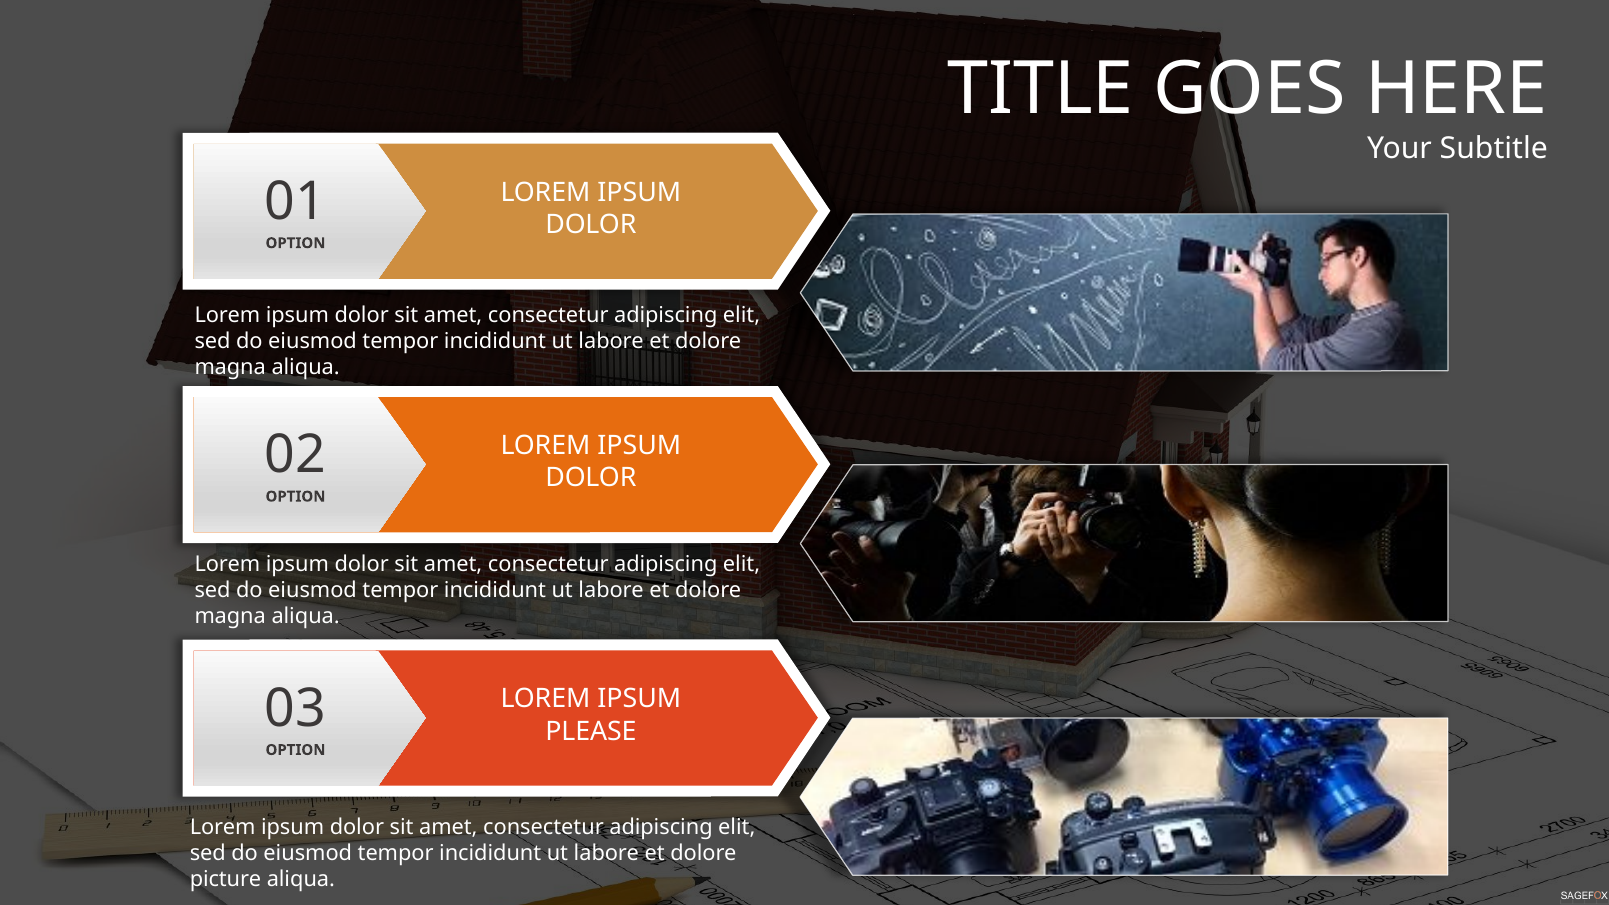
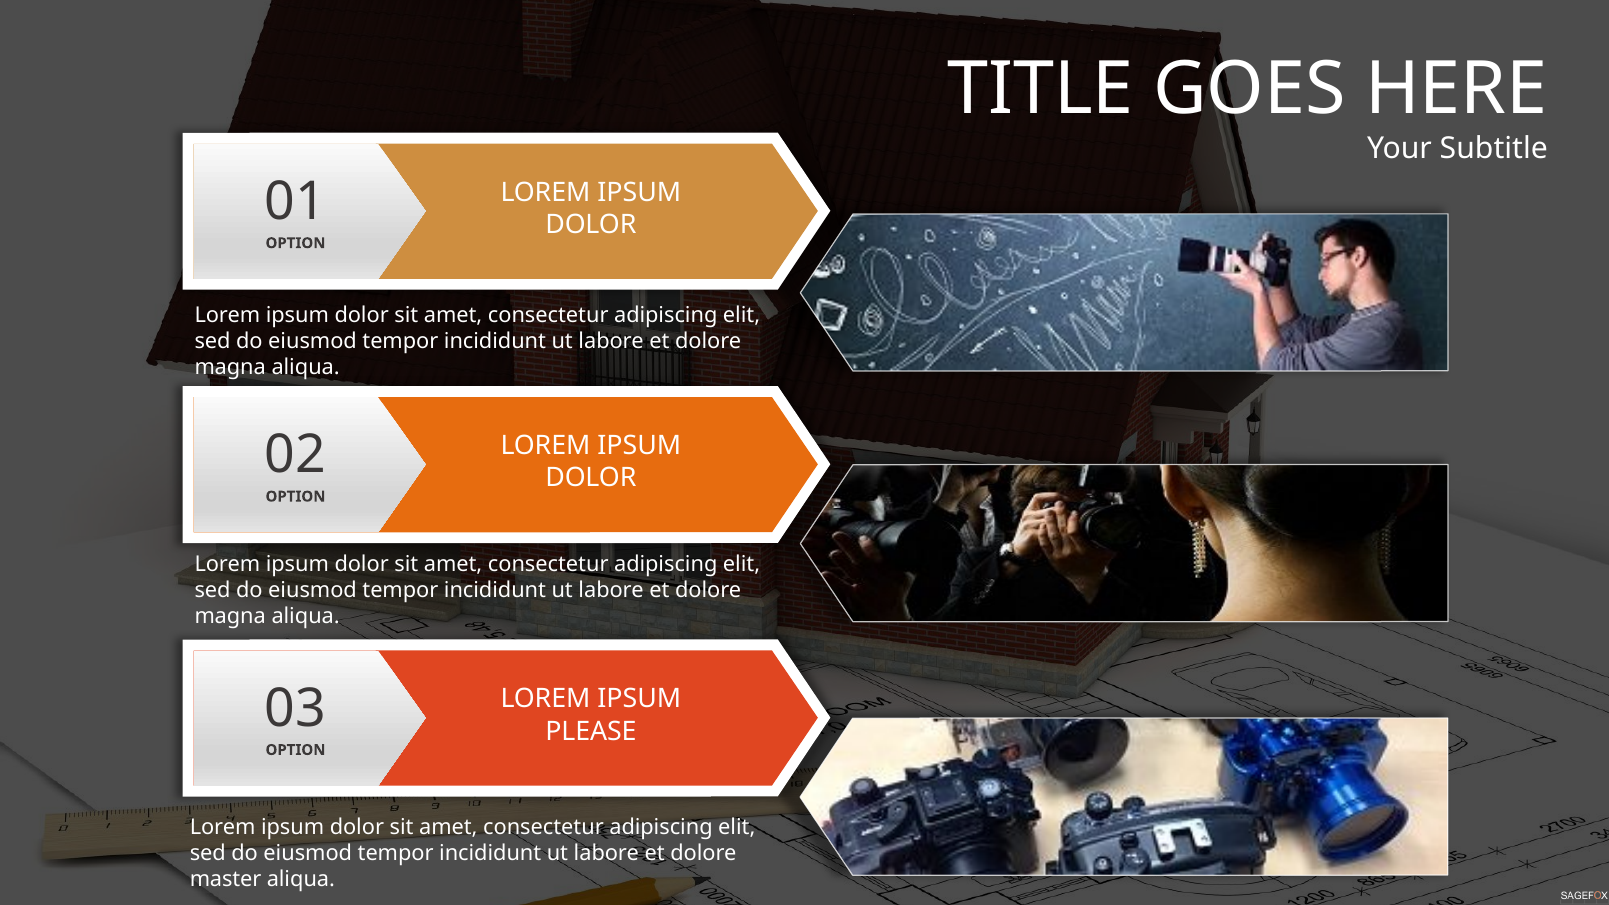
picture: picture -> master (226, 880)
